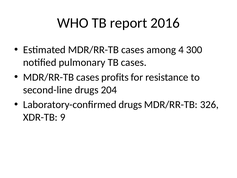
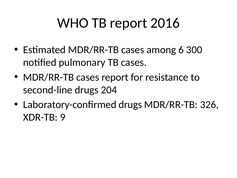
4: 4 -> 6 (181, 50)
cases profits: profits -> report (115, 77)
